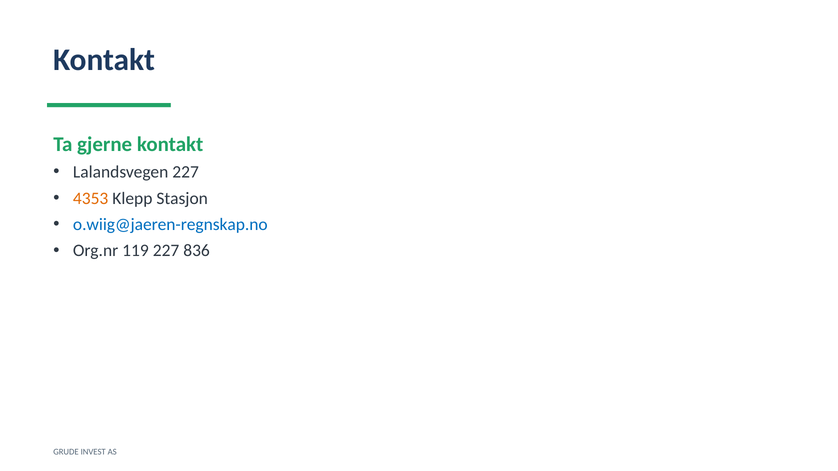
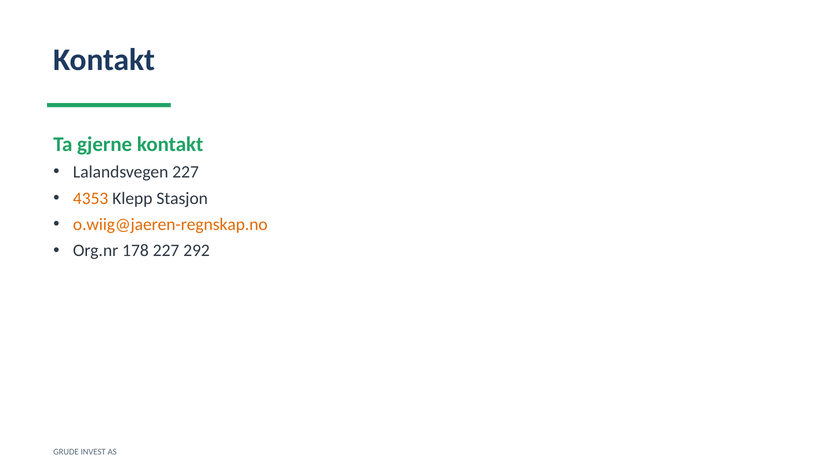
o.wiig@jaeren-regnskap.no colour: blue -> orange (170, 225)
119: 119 -> 178 (135, 251)
836: 836 -> 292 (197, 251)
